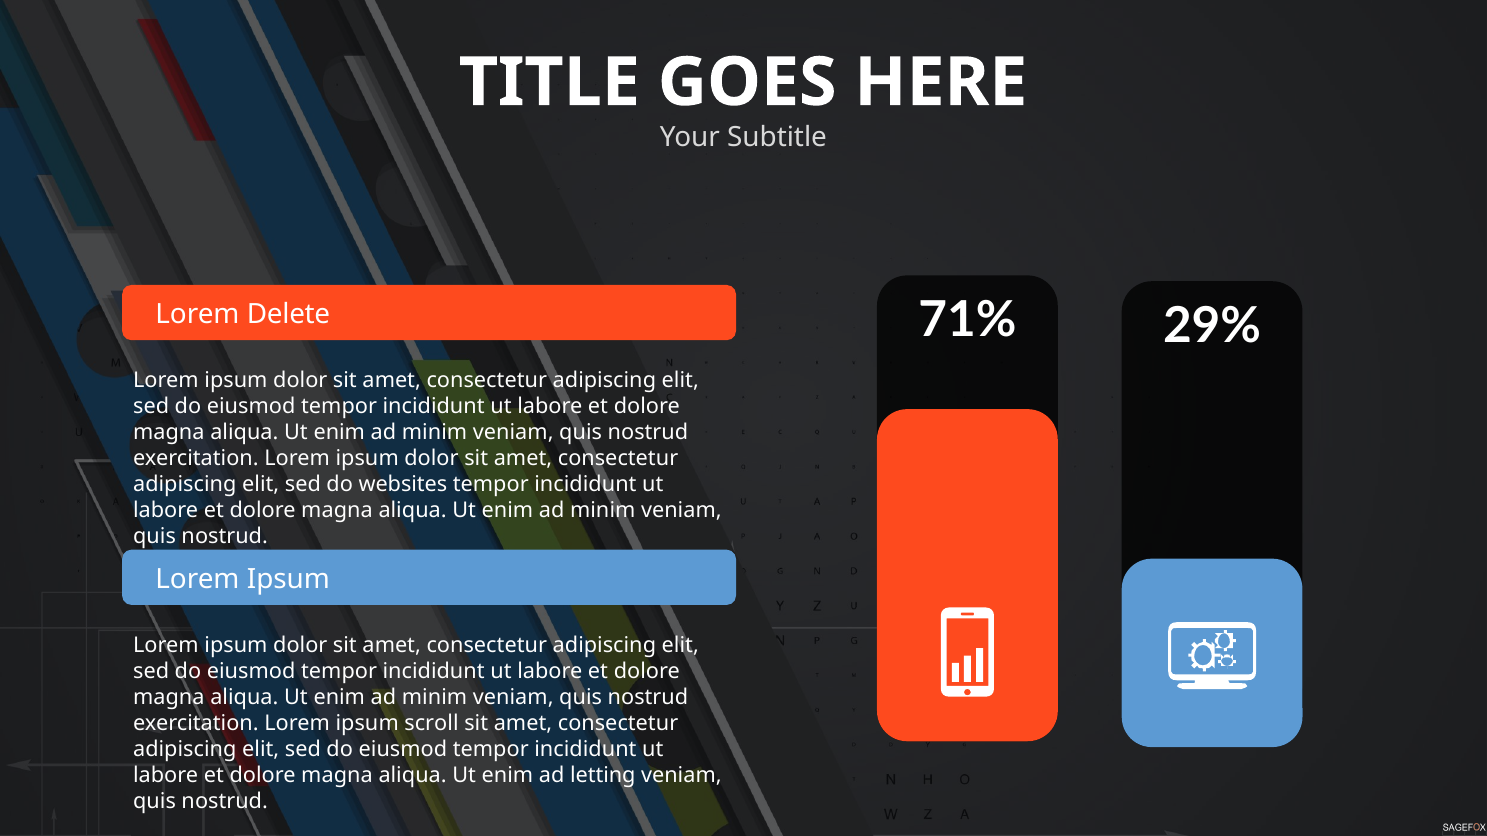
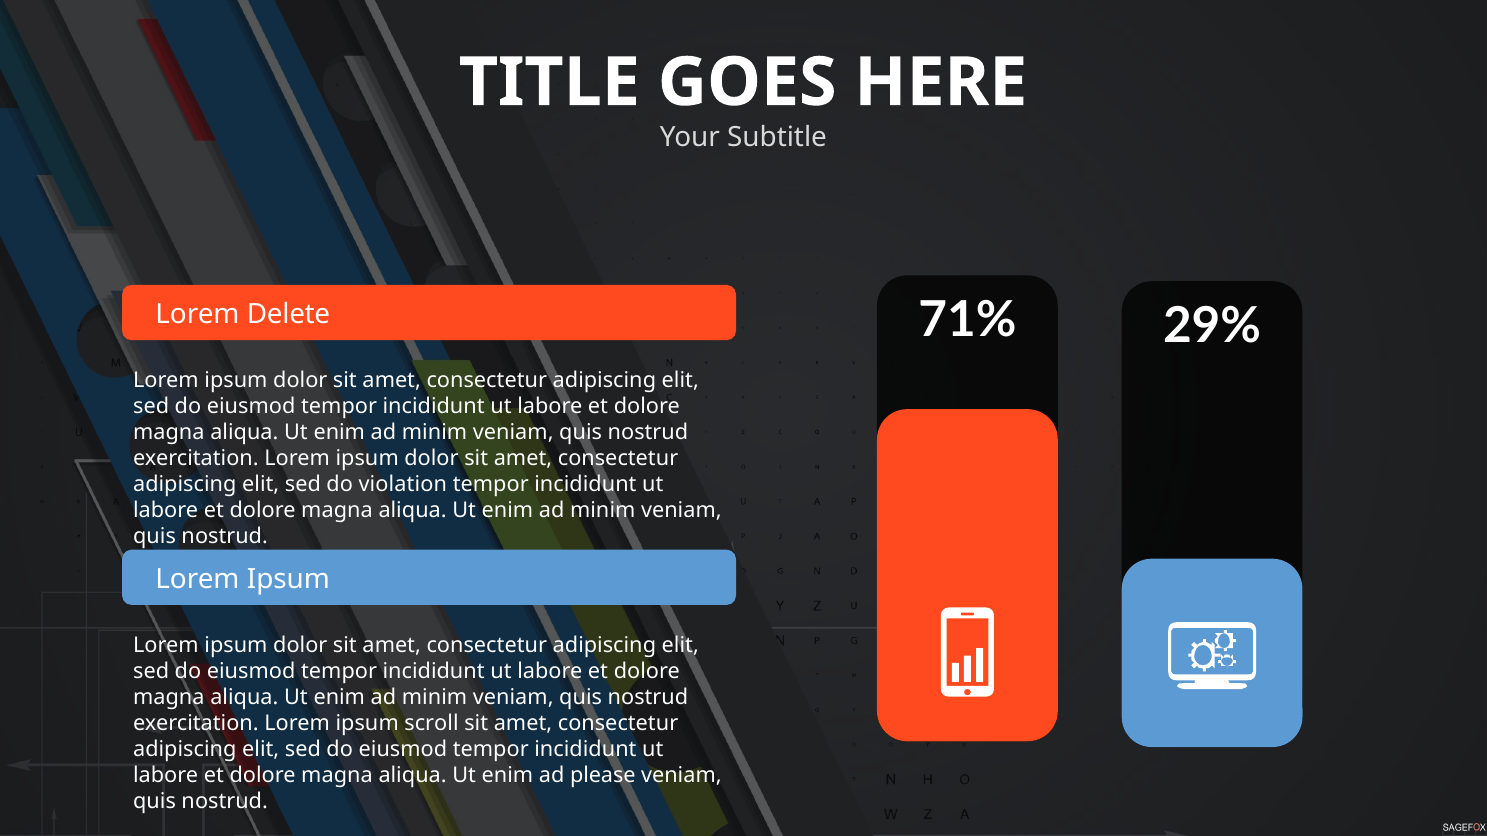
websites: websites -> violation (403, 485)
letting: letting -> please (603, 776)
